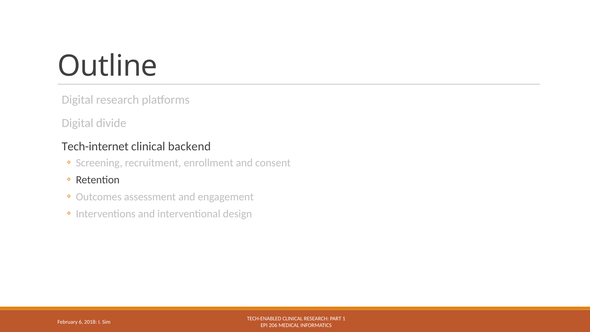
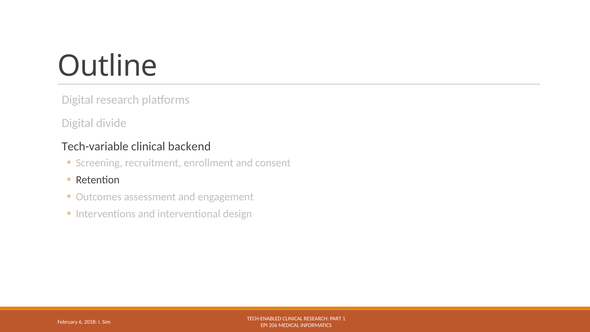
Tech-internet: Tech-internet -> Tech-variable (95, 146)
